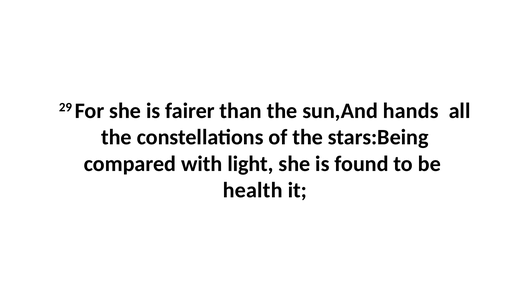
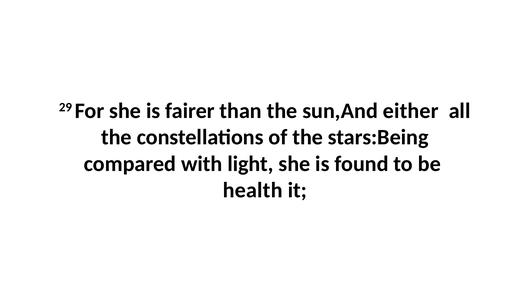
hands: hands -> either (411, 111)
